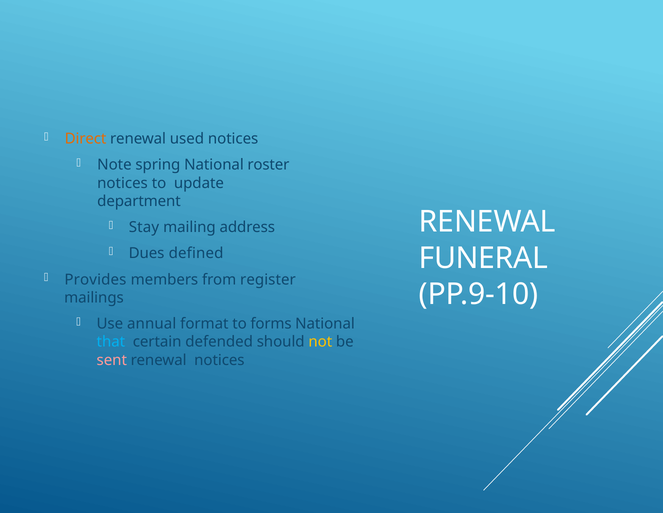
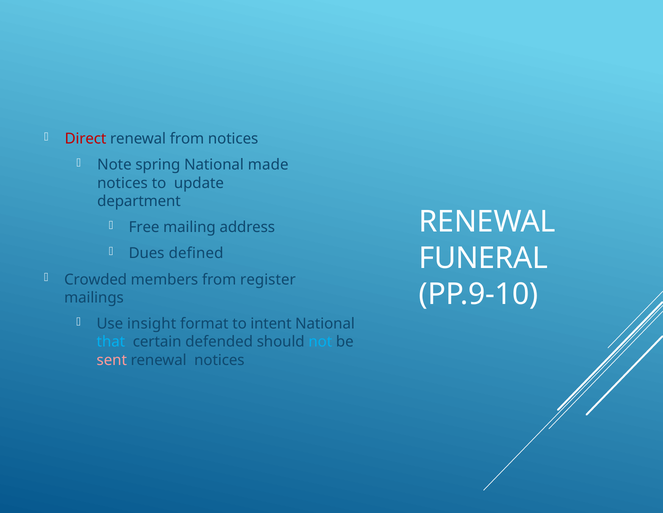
Direct colour: orange -> red (86, 139)
renewal used: used -> from (187, 139)
roster: roster -> made (268, 165)
Stay: Stay -> Free (144, 227)
Provides: Provides -> Crowded (96, 279)
annual: annual -> insight (152, 323)
forms: forms -> intent (271, 323)
not colour: yellow -> light blue (320, 342)
